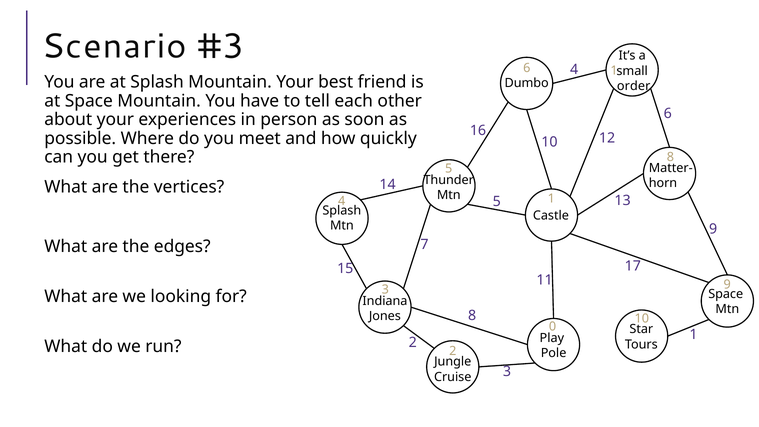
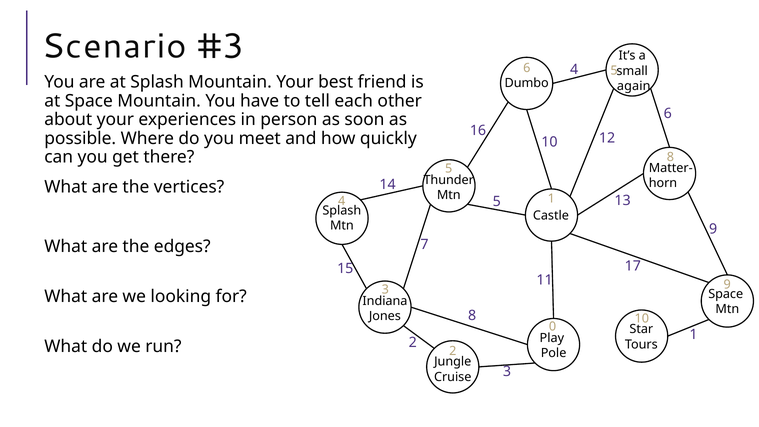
6 1: 1 -> 5 (614, 71)
order: order -> again (634, 86)
